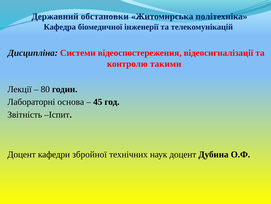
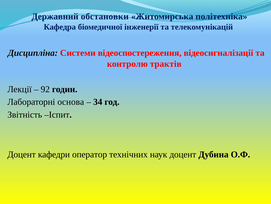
такими: такими -> трактів (166, 64)
80: 80 -> 92 (45, 89)
45: 45 -> 34 (98, 102)
збройної: збройної -> оператор (90, 154)
